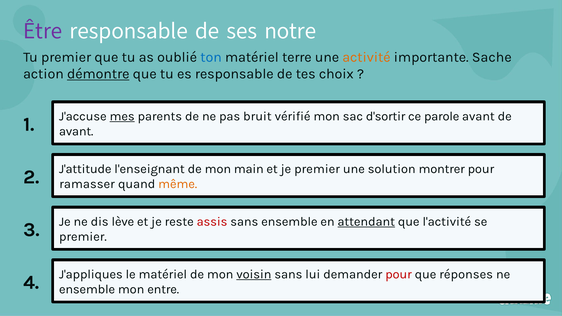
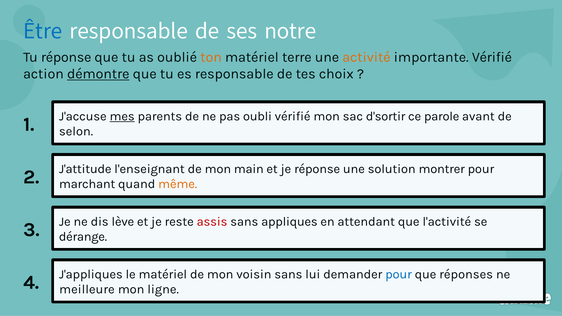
Être colour: purple -> blue (43, 31)
Tu premier: premier -> réponse (66, 57)
ton colour: blue -> orange (211, 57)
importante Sache: Sache -> Vérifié (492, 57)
bruit: bruit -> oubli (257, 116)
avant: avant -> selon (76, 131)
je premier: premier -> réponse (317, 169)
ramasser: ramasser -> marchant (87, 184)
sans ensemble: ensemble -> appliques (289, 222)
attendant underline: present -> none (366, 222)
premier: premier -> dérange (83, 237)
voisin underline: present -> none (254, 274)
pour colour: red -> blue (399, 274)
ensemble: ensemble -> meilleure (87, 289)
entre: entre -> ligne (163, 289)
